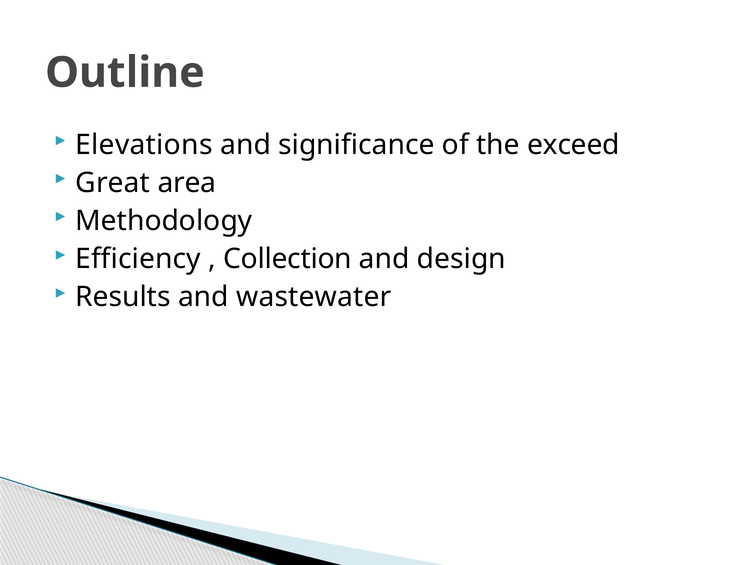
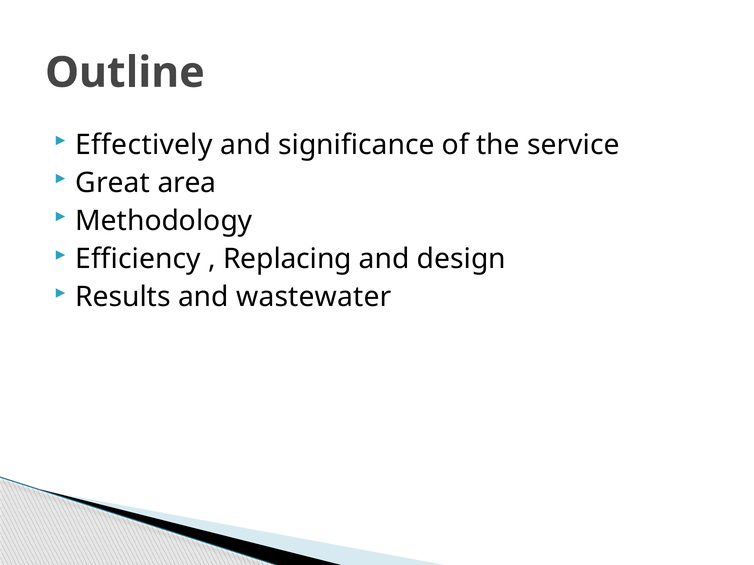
Elevations: Elevations -> Effectively (144, 145)
exceed: exceed -> service (573, 145)
Collection: Collection -> Replacing (287, 259)
